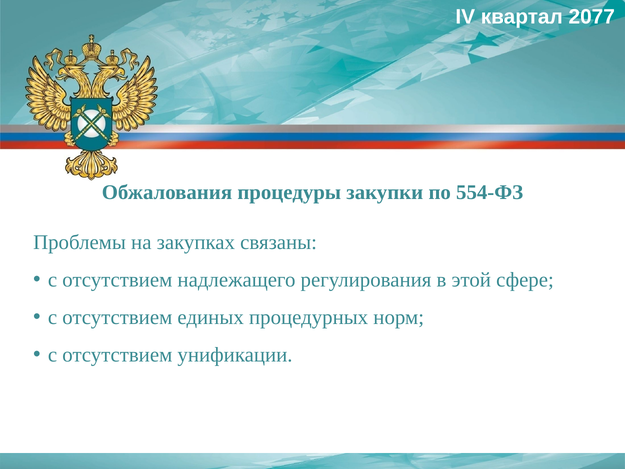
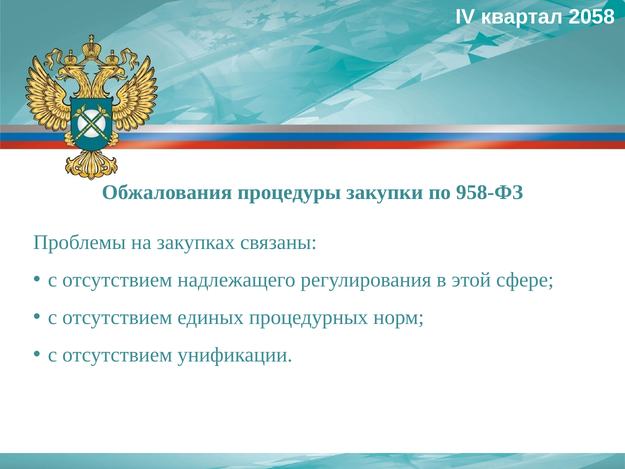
2077: 2077 -> 2058 (592, 17)
554-ФЗ: 554-ФЗ -> 958-ФЗ (490, 192)
